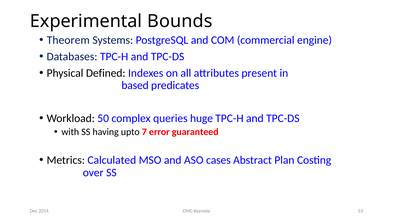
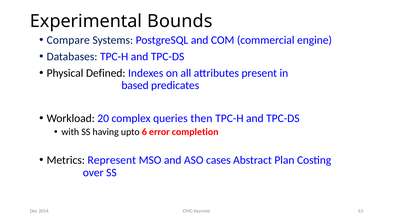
Theorem: Theorem -> Compare (68, 40)
50: 50 -> 20 (103, 118)
huge: huge -> then (201, 118)
7: 7 -> 6 (144, 132)
guaranteed: guaranteed -> completion (195, 132)
Calculated: Calculated -> Represent (112, 160)
